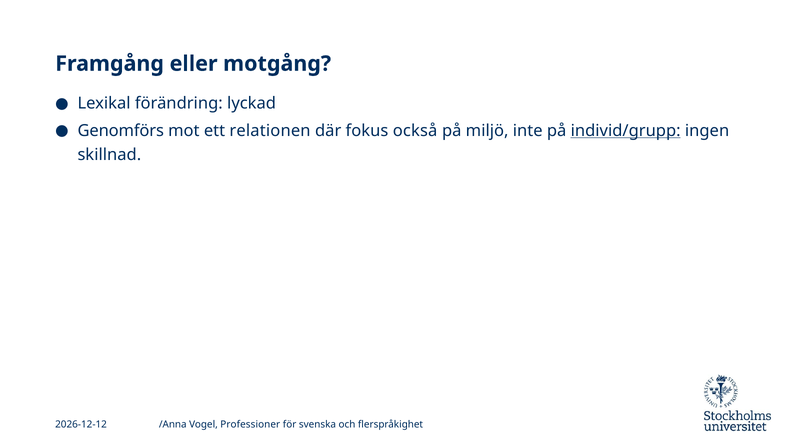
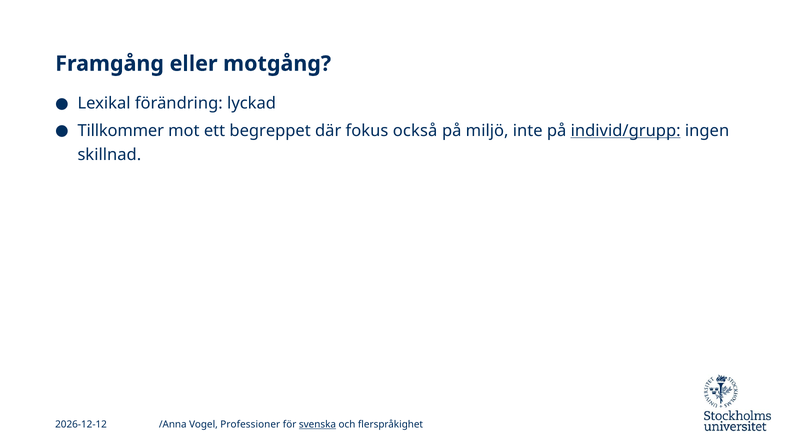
Genomförs: Genomförs -> Tillkommer (121, 131)
relationen: relationen -> begreppet (270, 131)
svenska underline: none -> present (317, 425)
